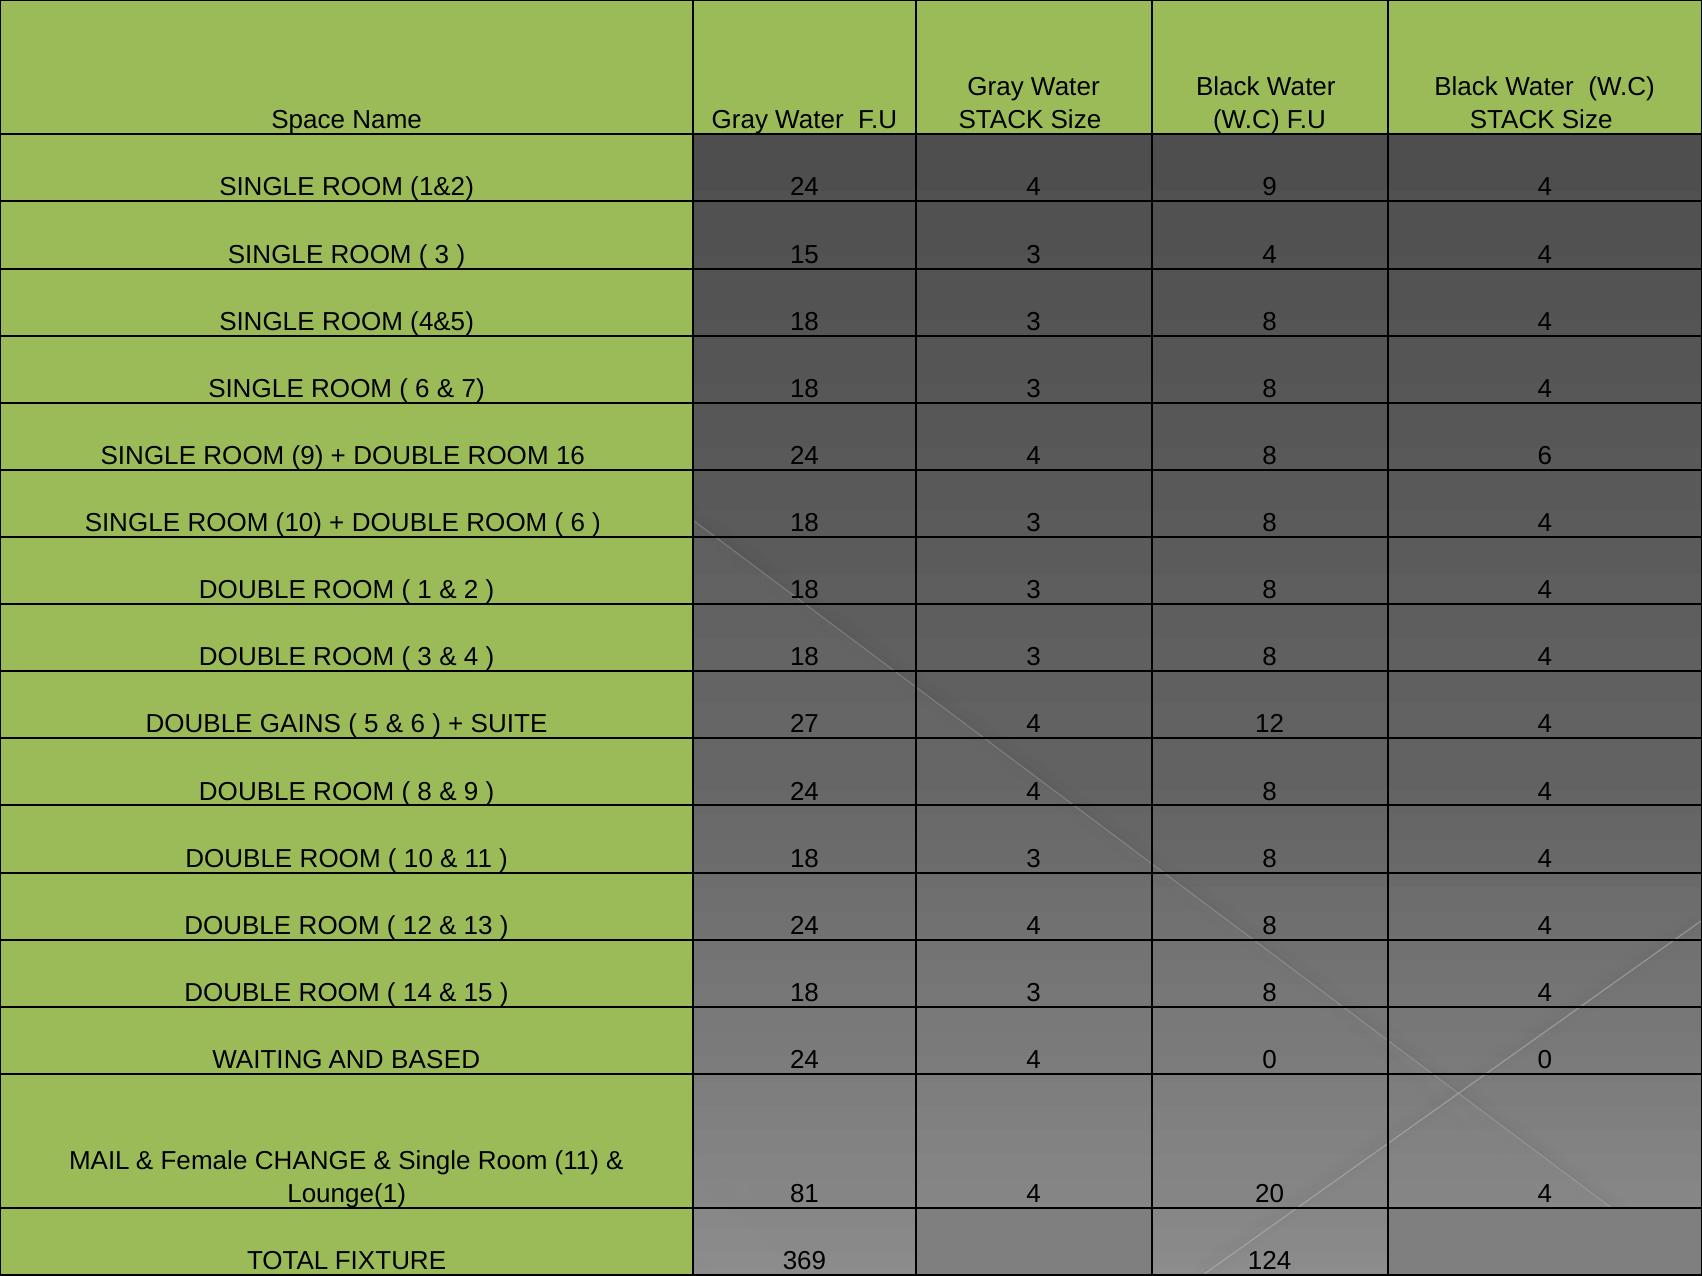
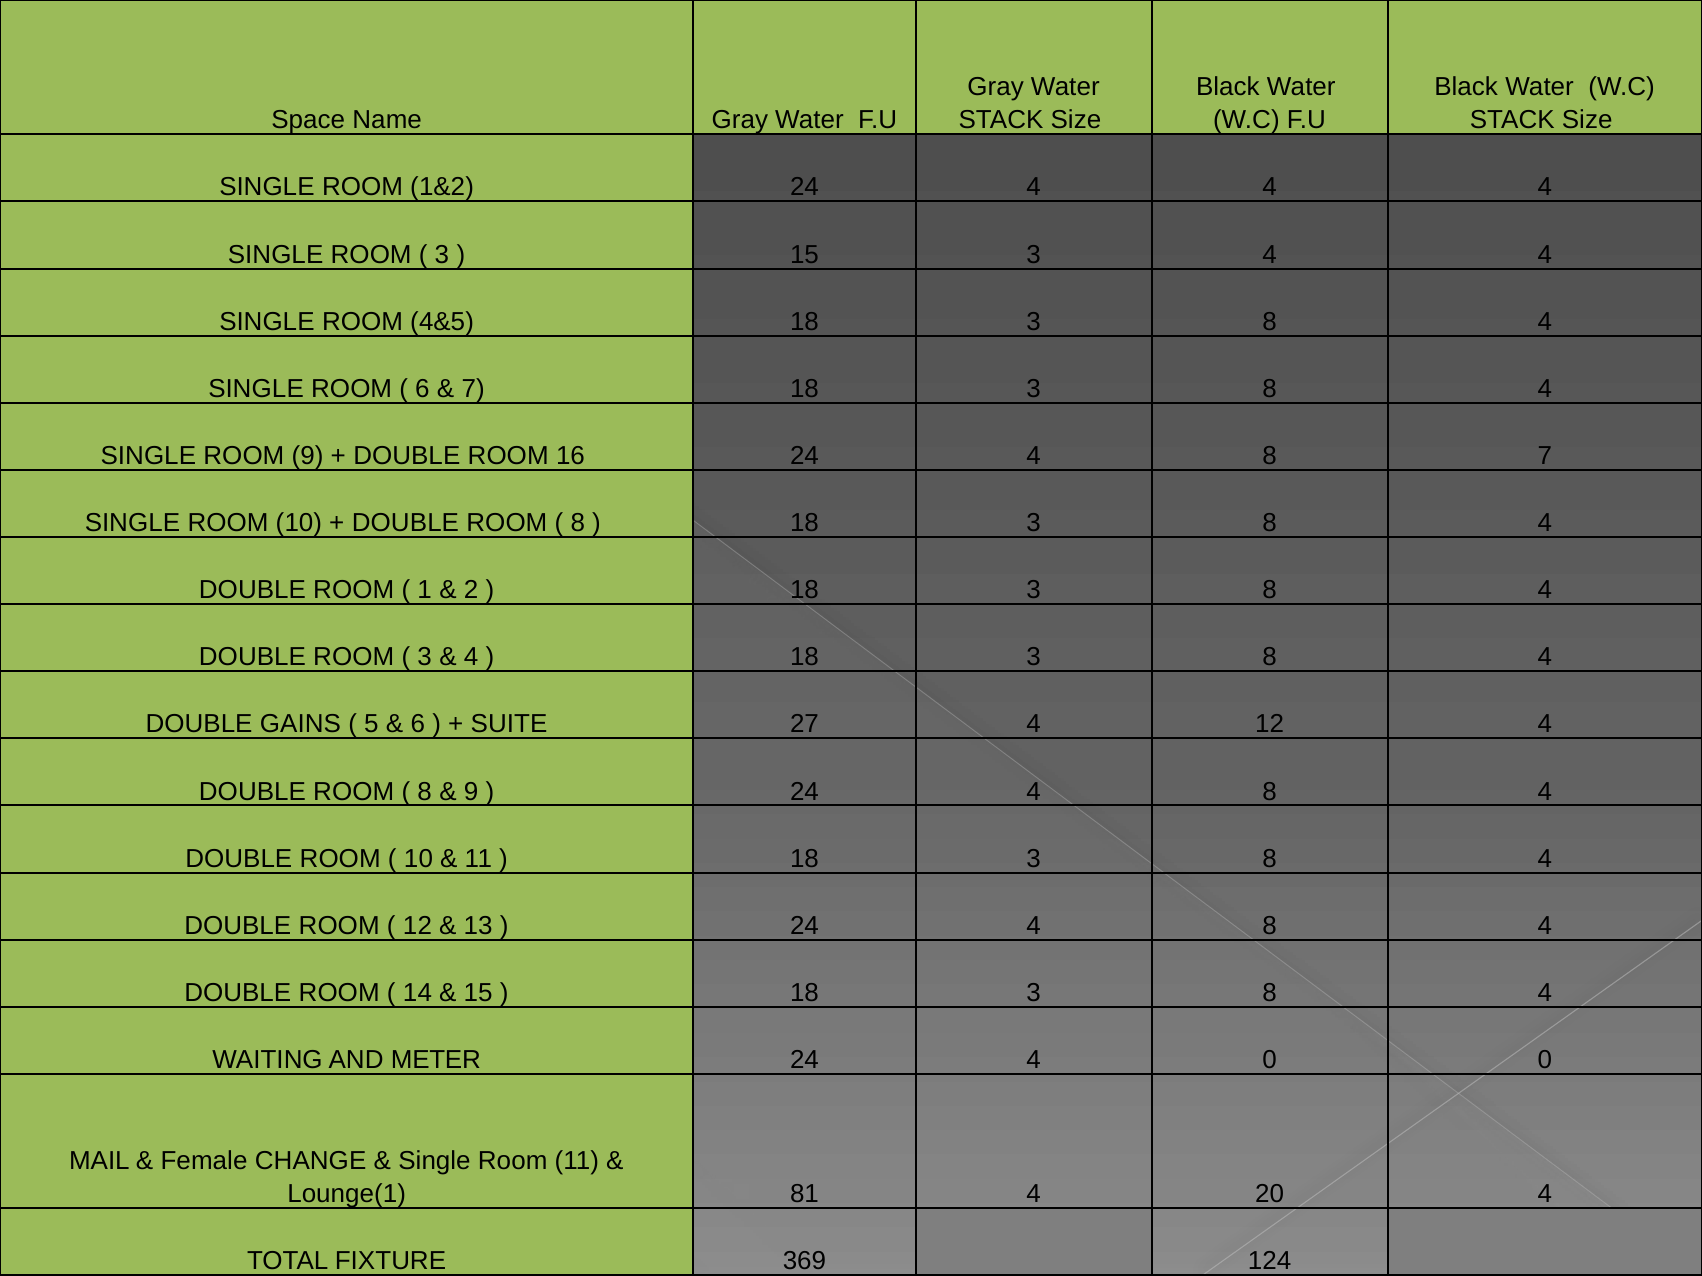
24 4 9: 9 -> 4 (1270, 187)
8 6: 6 -> 7 (1545, 456)
6: 6 -> 8 (578, 523)
BASED: BASED -> METER (436, 1060)
